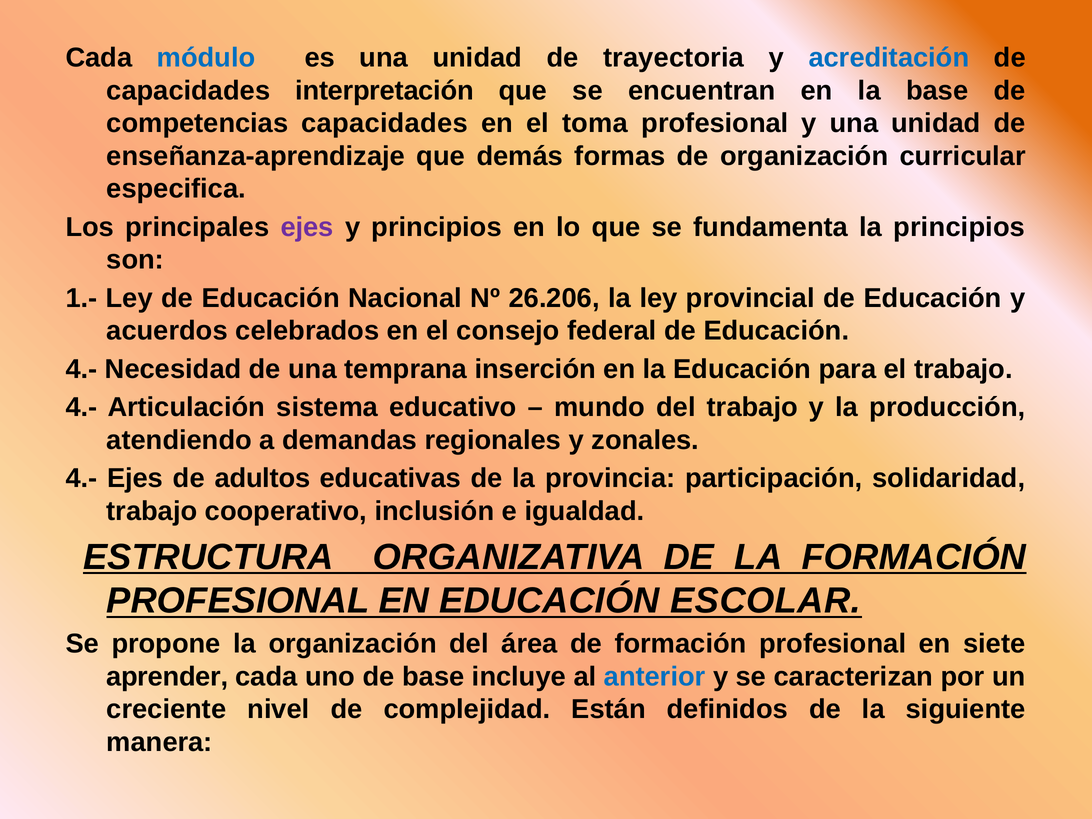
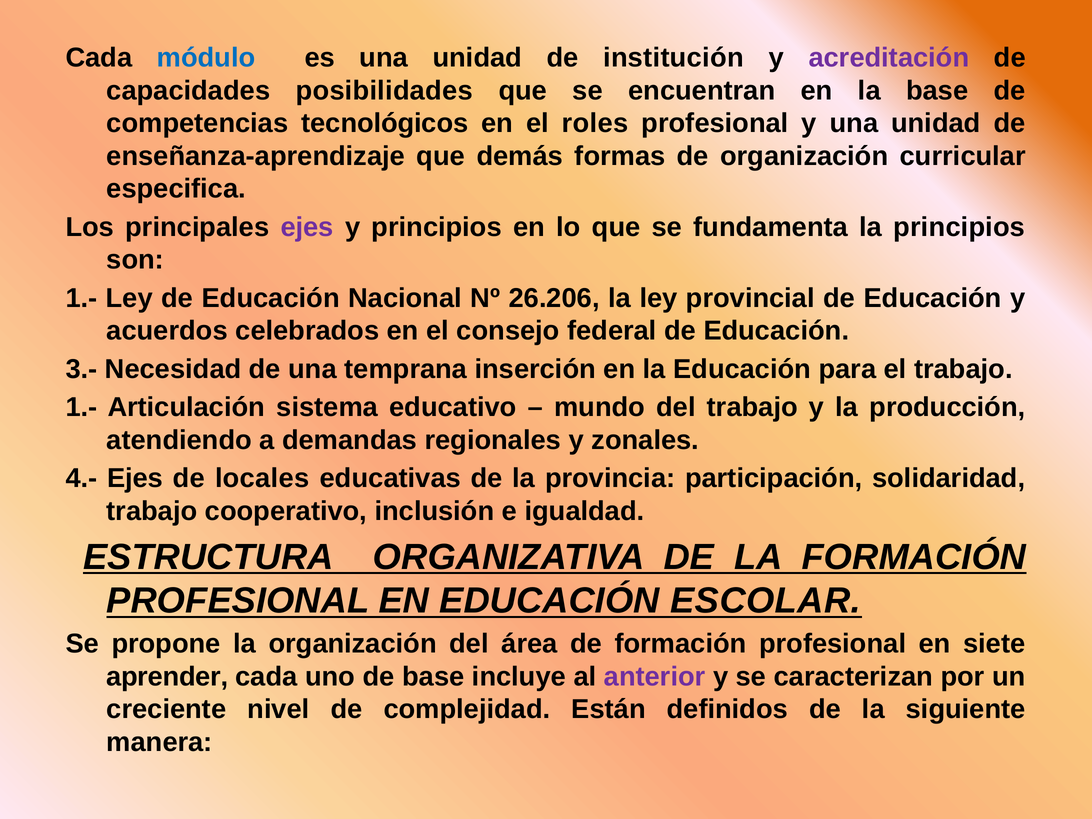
trayectoria: trayectoria -> institución (674, 58)
acreditación colour: blue -> purple (889, 58)
interpretación: interpretación -> posibilidades (384, 91)
competencias capacidades: capacidades -> tecnológicos (385, 123)
toma: toma -> roles (595, 123)
4.-: 4.- -> 3.- (81, 369)
4.-: 4.- -> 1.- (81, 407)
adultos: adultos -> locales (262, 478)
anterior colour: blue -> purple (655, 677)
